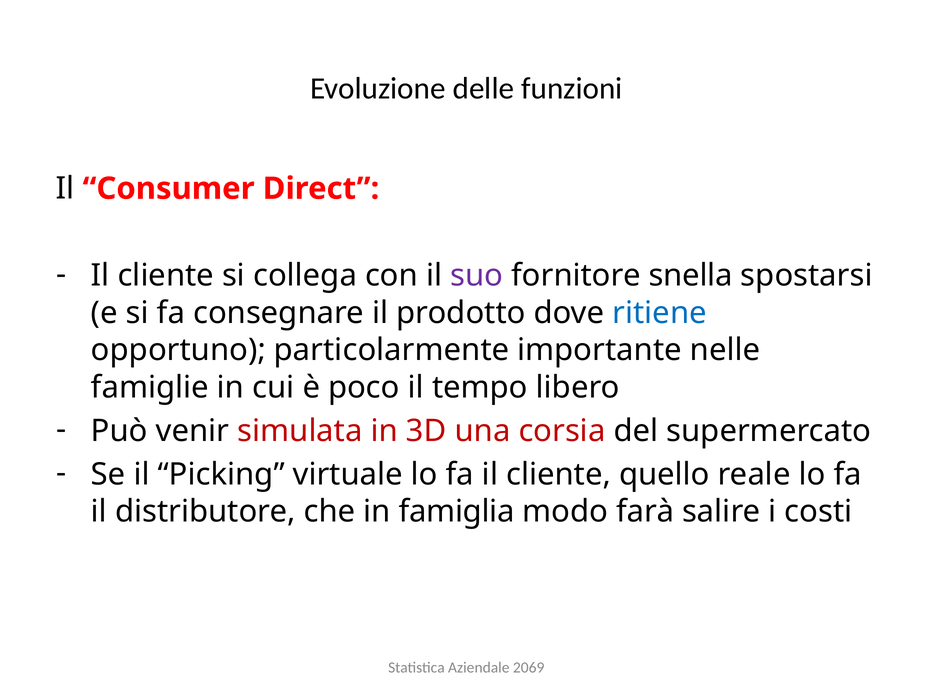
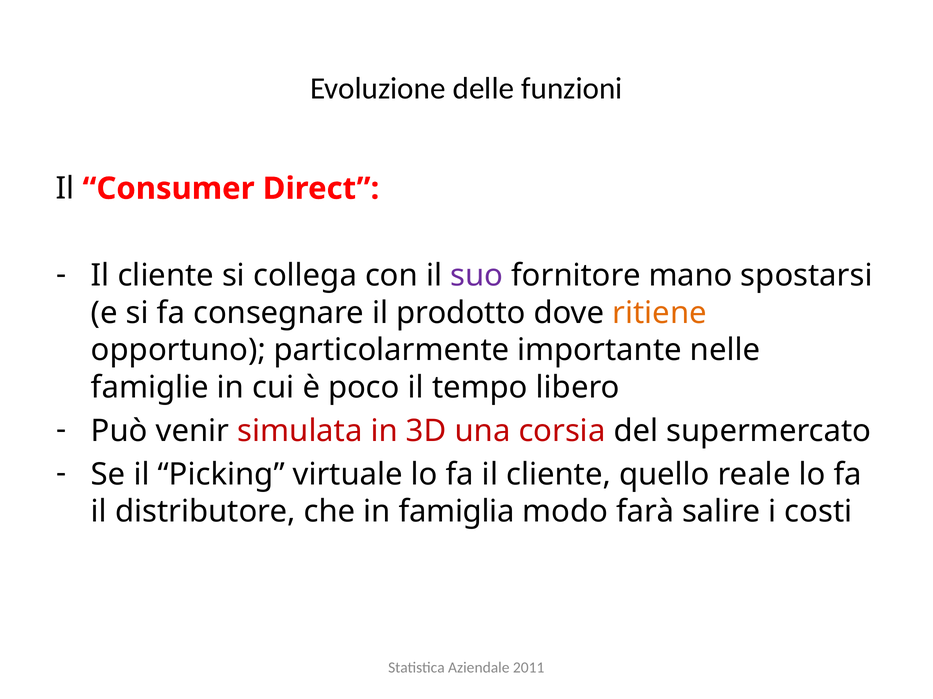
snella: snella -> mano (691, 276)
ritiene colour: blue -> orange (660, 313)
2069: 2069 -> 2011 (529, 668)
